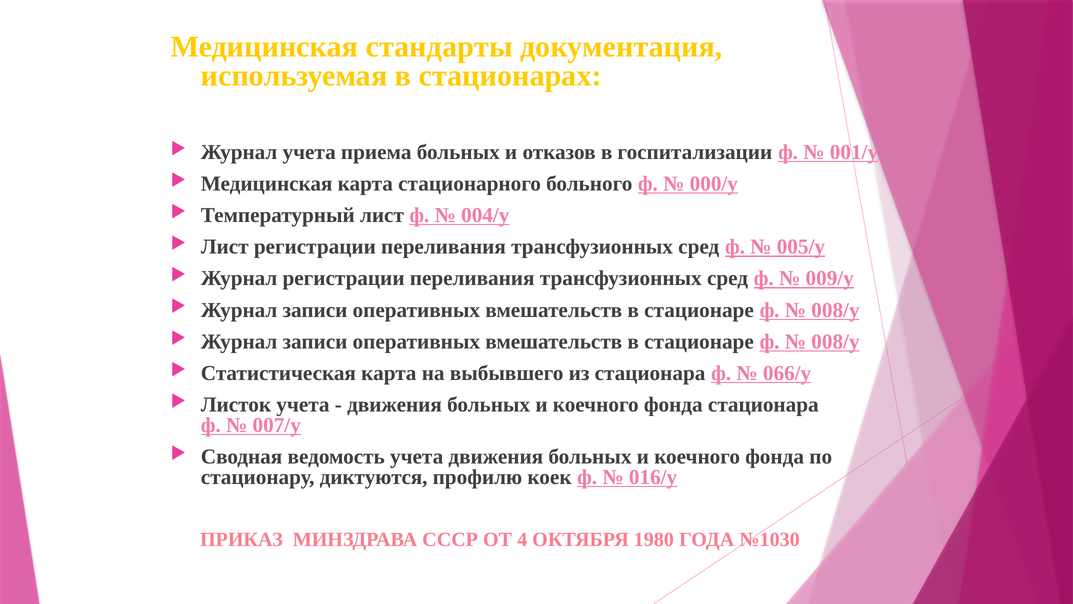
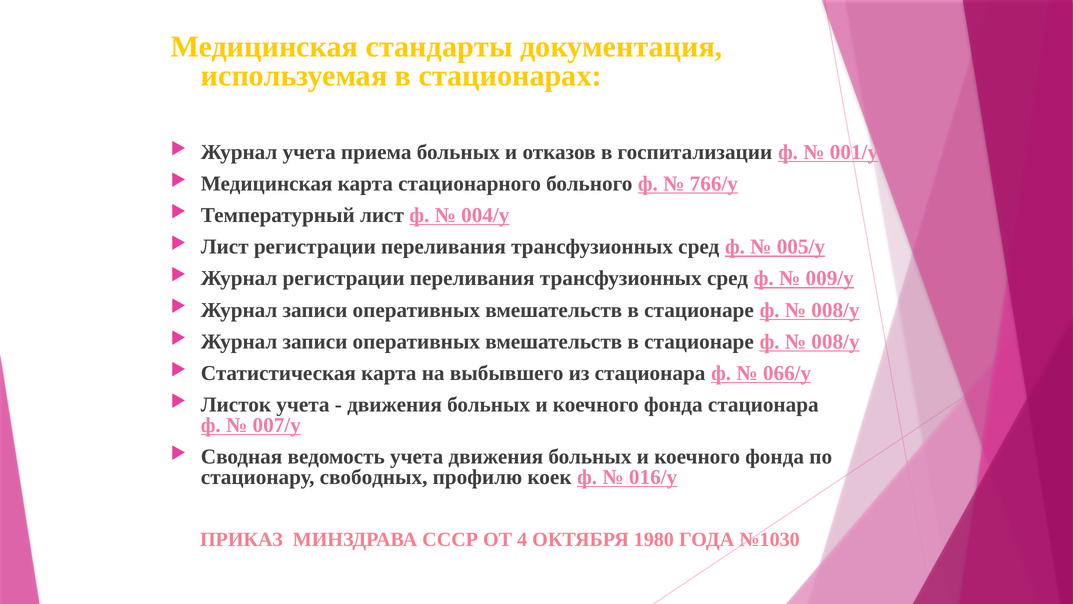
000/у: 000/у -> 766/у (714, 184)
диктуются: диктуются -> свободных (374, 477)
